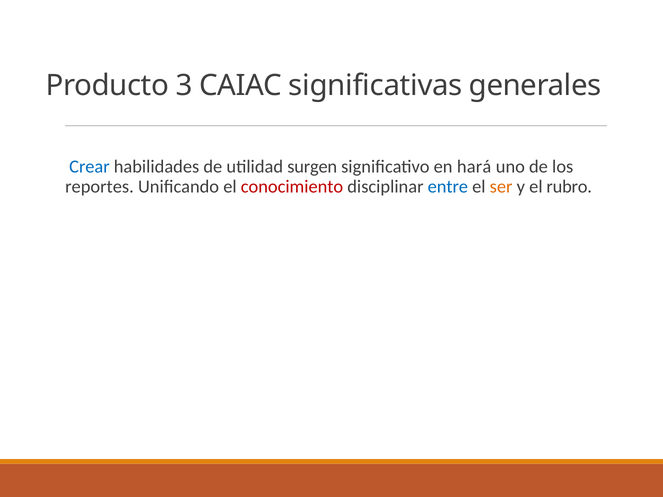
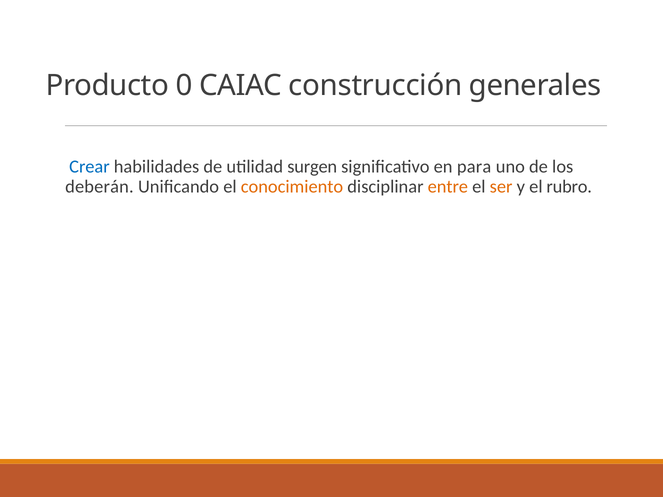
3: 3 -> 0 (184, 86)
significativas: significativas -> construcción (375, 86)
hará: hará -> para (474, 167)
reportes: reportes -> deberán (99, 187)
conocimiento colour: red -> orange (292, 187)
entre colour: blue -> orange (448, 187)
